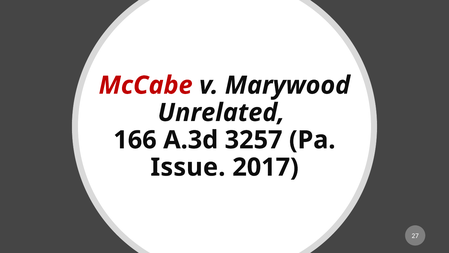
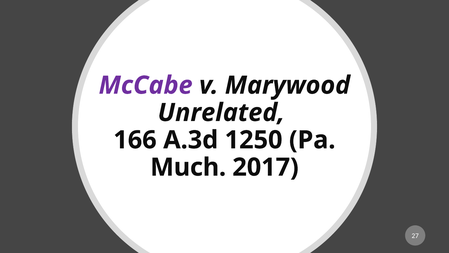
McCabe colour: red -> purple (146, 85)
3257: 3257 -> 1250 (254, 140)
Issue: Issue -> Much (188, 167)
